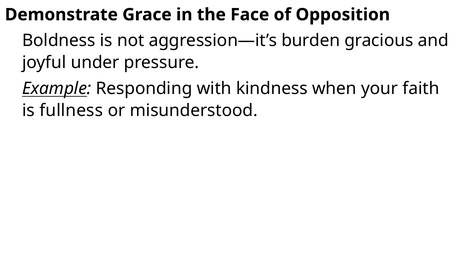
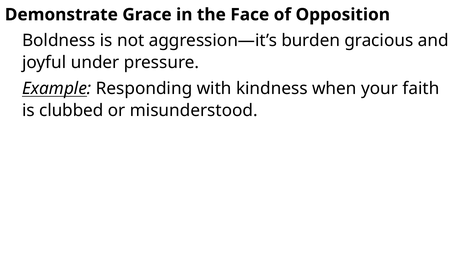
fullness: fullness -> clubbed (71, 111)
